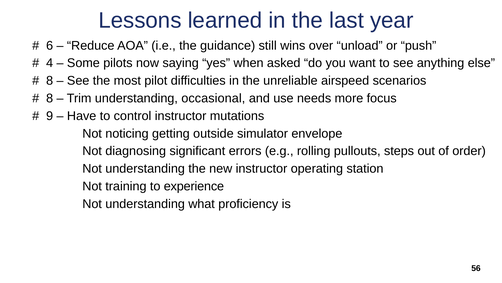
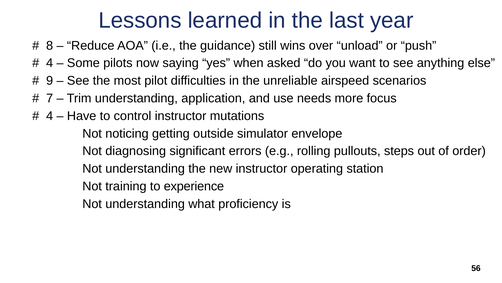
6: 6 -> 8 (50, 45)
8: 8 -> 9 (50, 81)
8: 8 -> 7 (50, 98)
occasional: occasional -> application (213, 98)
9: 9 -> 4 (50, 116)
